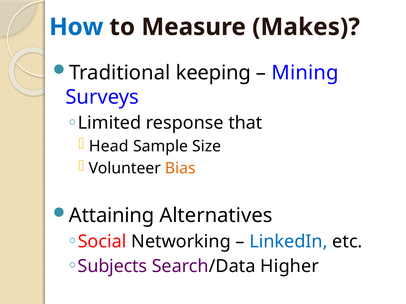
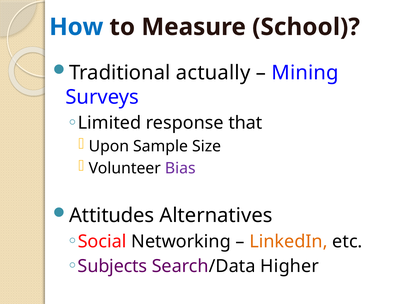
Makes: Makes -> School (306, 27)
keeping: keeping -> actually (213, 73)
Head: Head -> Upon (109, 146)
Bias colour: orange -> purple (180, 169)
Attaining: Attaining -> Attitudes (112, 216)
LinkedIn colour: blue -> orange (288, 242)
